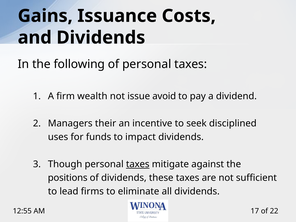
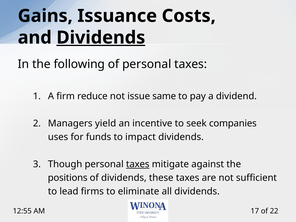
Dividends underline: none -> present (101, 38)
wealth: wealth -> reduce (92, 96)
avoid: avoid -> same (164, 96)
their: their -> yield (106, 123)
disciplined: disciplined -> companies (233, 123)
